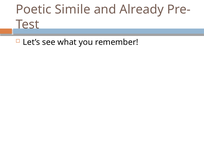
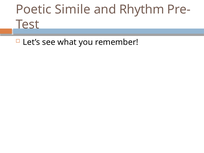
Already: Already -> Rhythm (142, 10)
